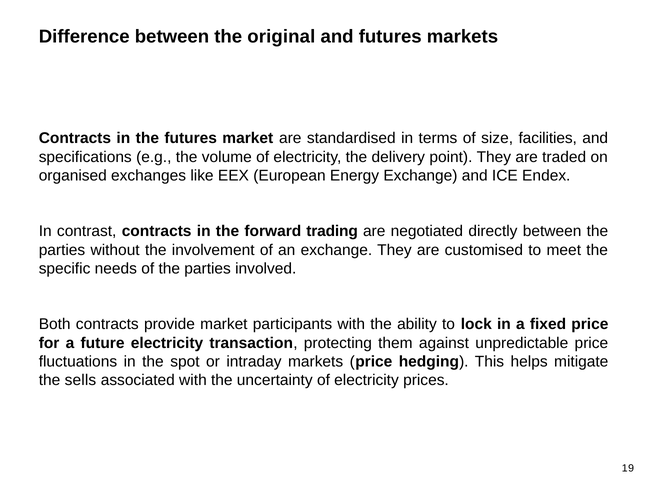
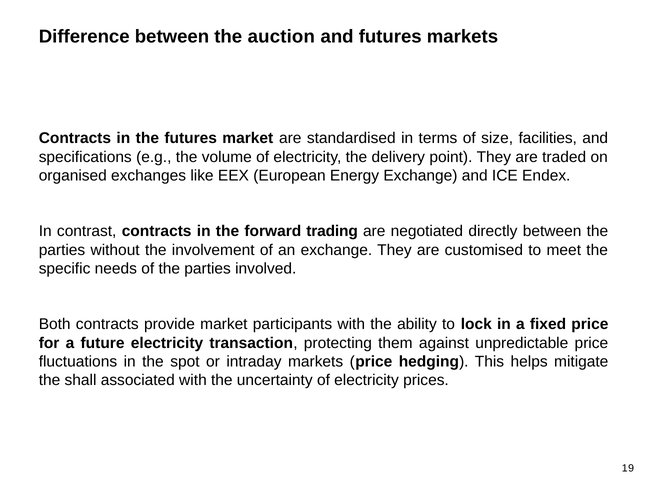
original: original -> auction (281, 37)
sells: sells -> shall (81, 380)
